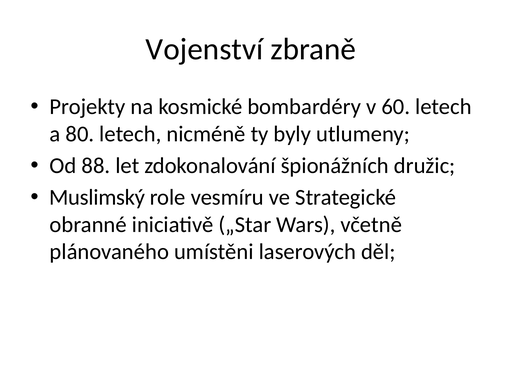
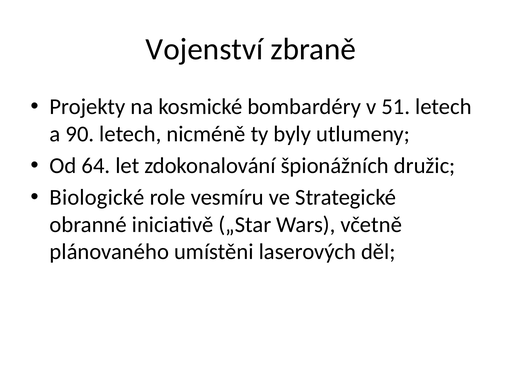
60: 60 -> 51 (396, 107)
80: 80 -> 90 (80, 134)
88: 88 -> 64 (96, 166)
Muslimský: Muslimský -> Biologické (97, 197)
